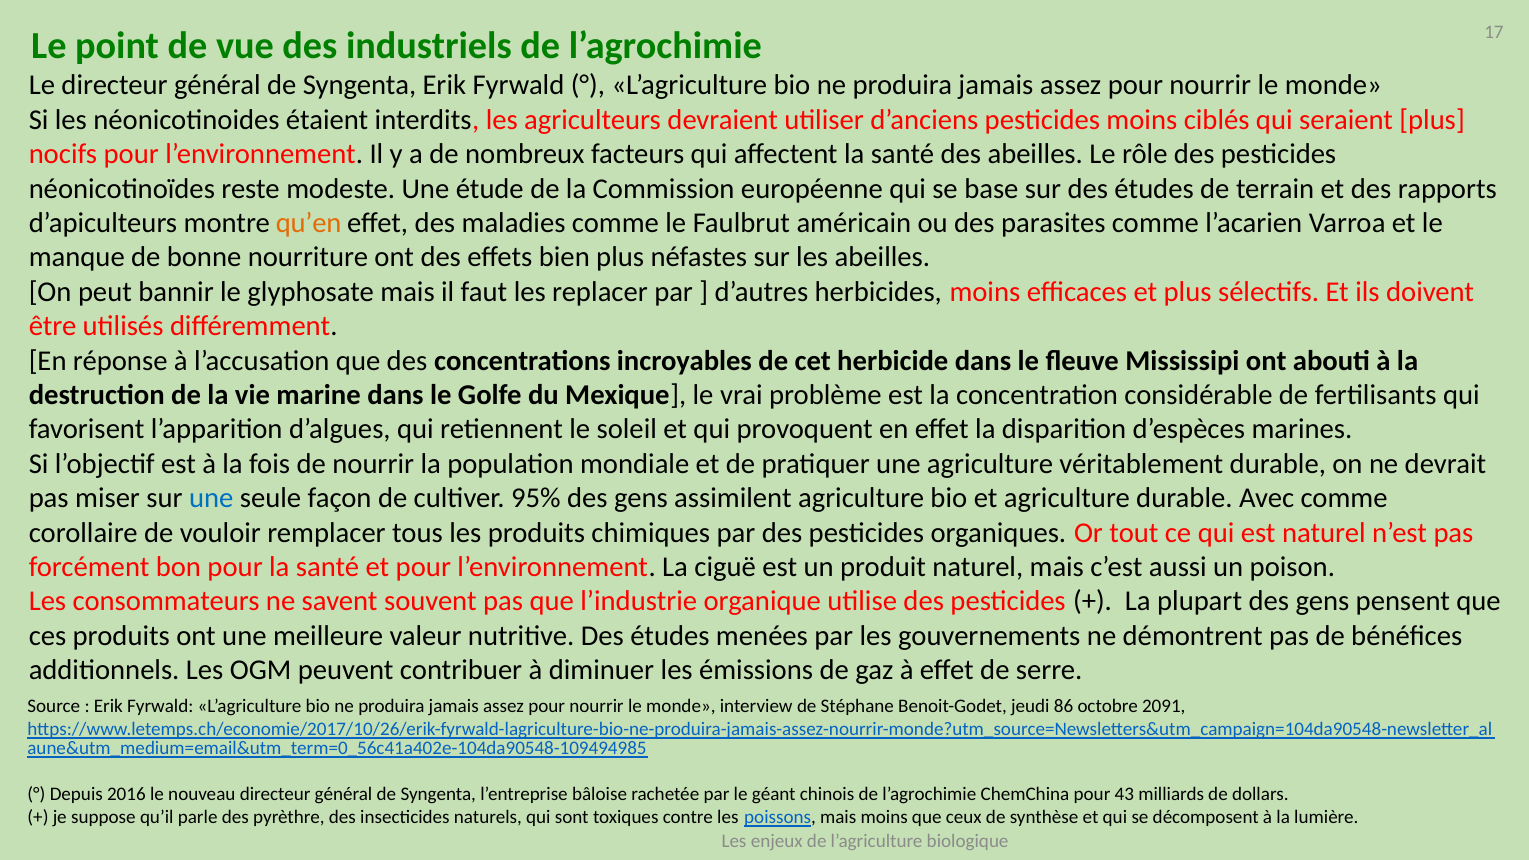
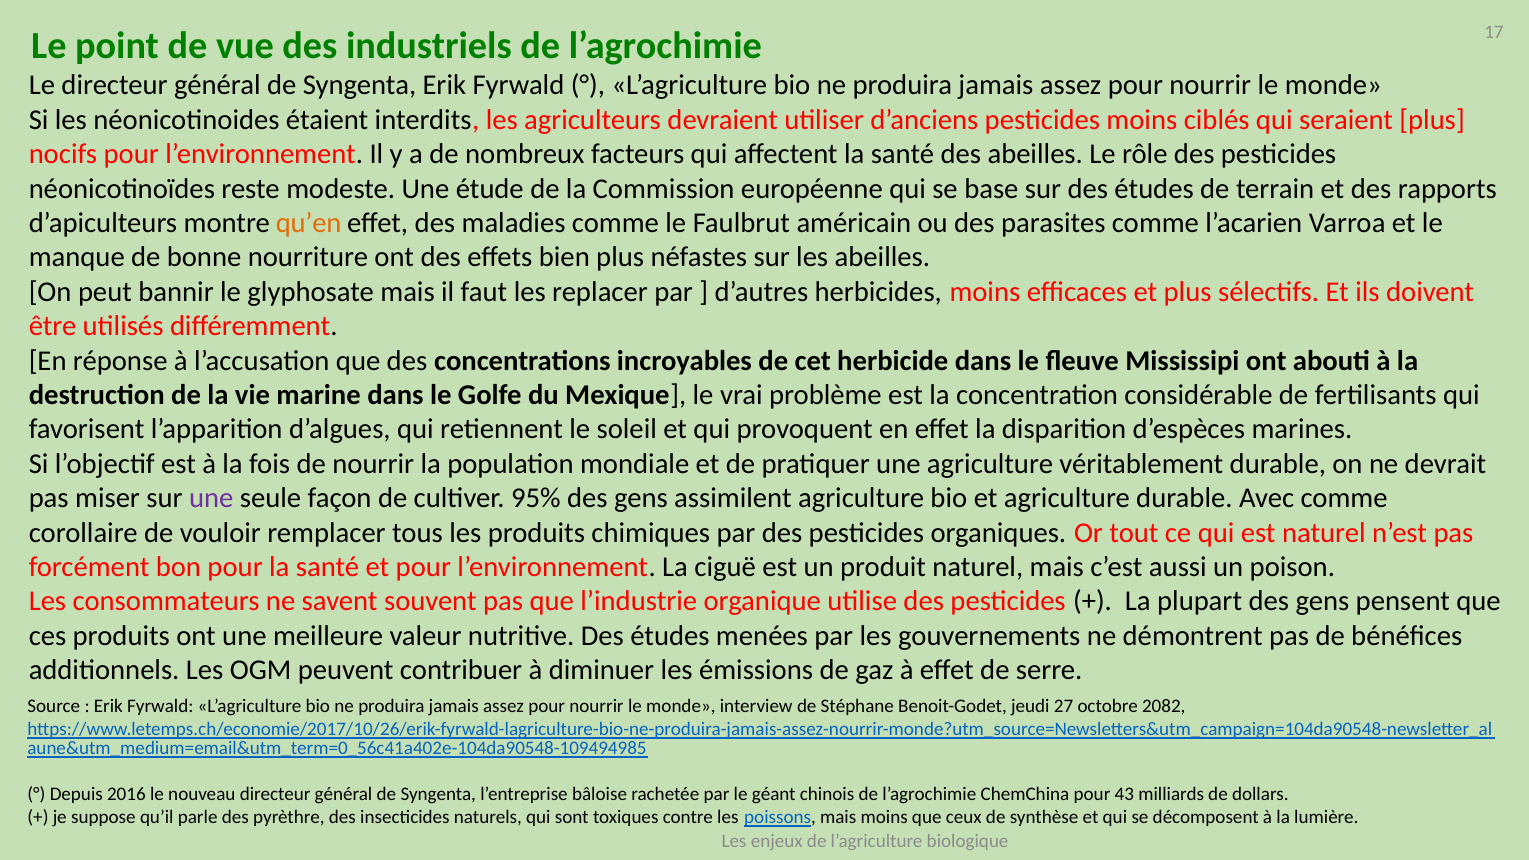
une colour: blue -> purple (211, 498)
86: 86 -> 27 (1064, 706)
2091: 2091 -> 2082 (1164, 706)
